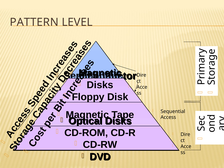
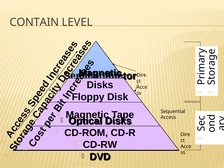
PATTERN: PATTERN -> CONTAIN (34, 22)
